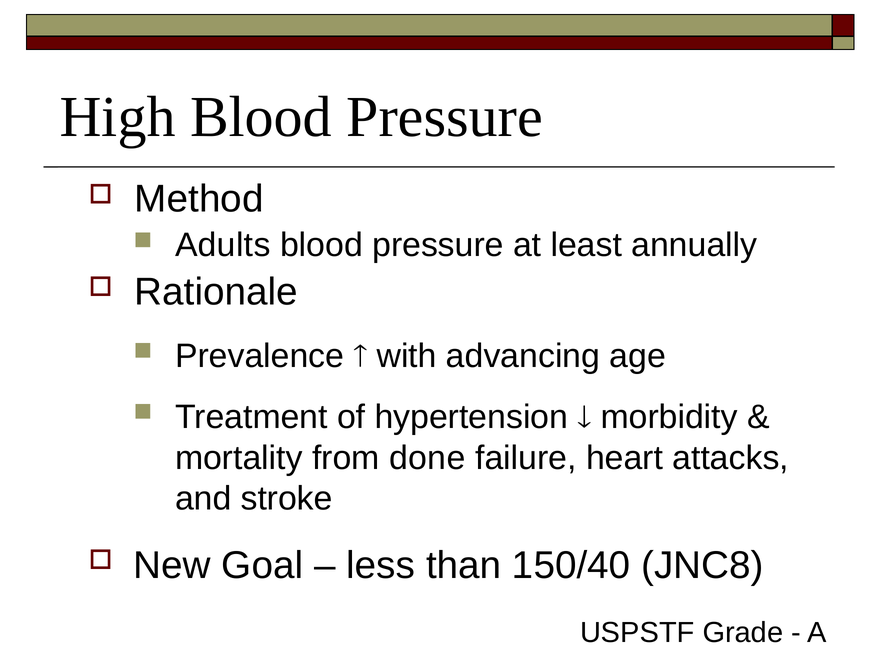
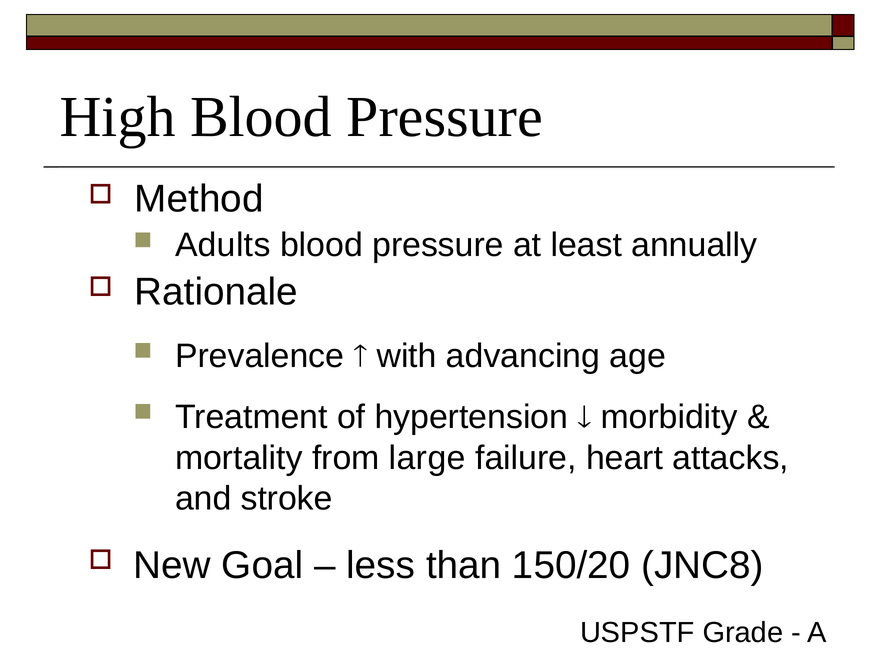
done: done -> large (427, 458)
150/40: 150/40 -> 150/20 (571, 566)
